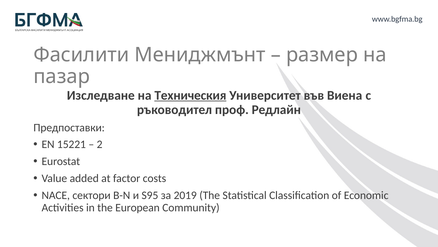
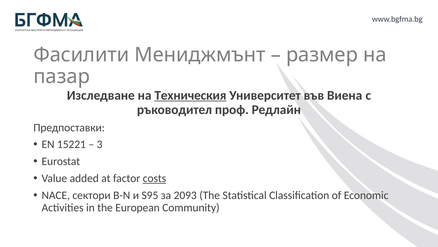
2: 2 -> 3 (100, 144)
costs underline: none -> present (154, 178)
2019: 2019 -> 2093 (185, 195)
